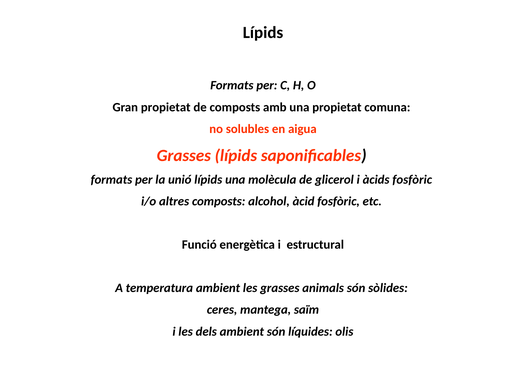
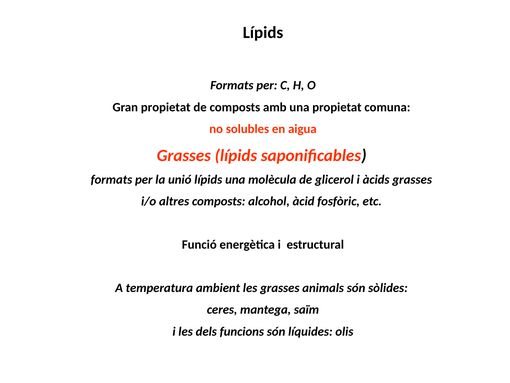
àcids fosfòric: fosfòric -> grasses (412, 179)
dels ambient: ambient -> funcions (242, 331)
